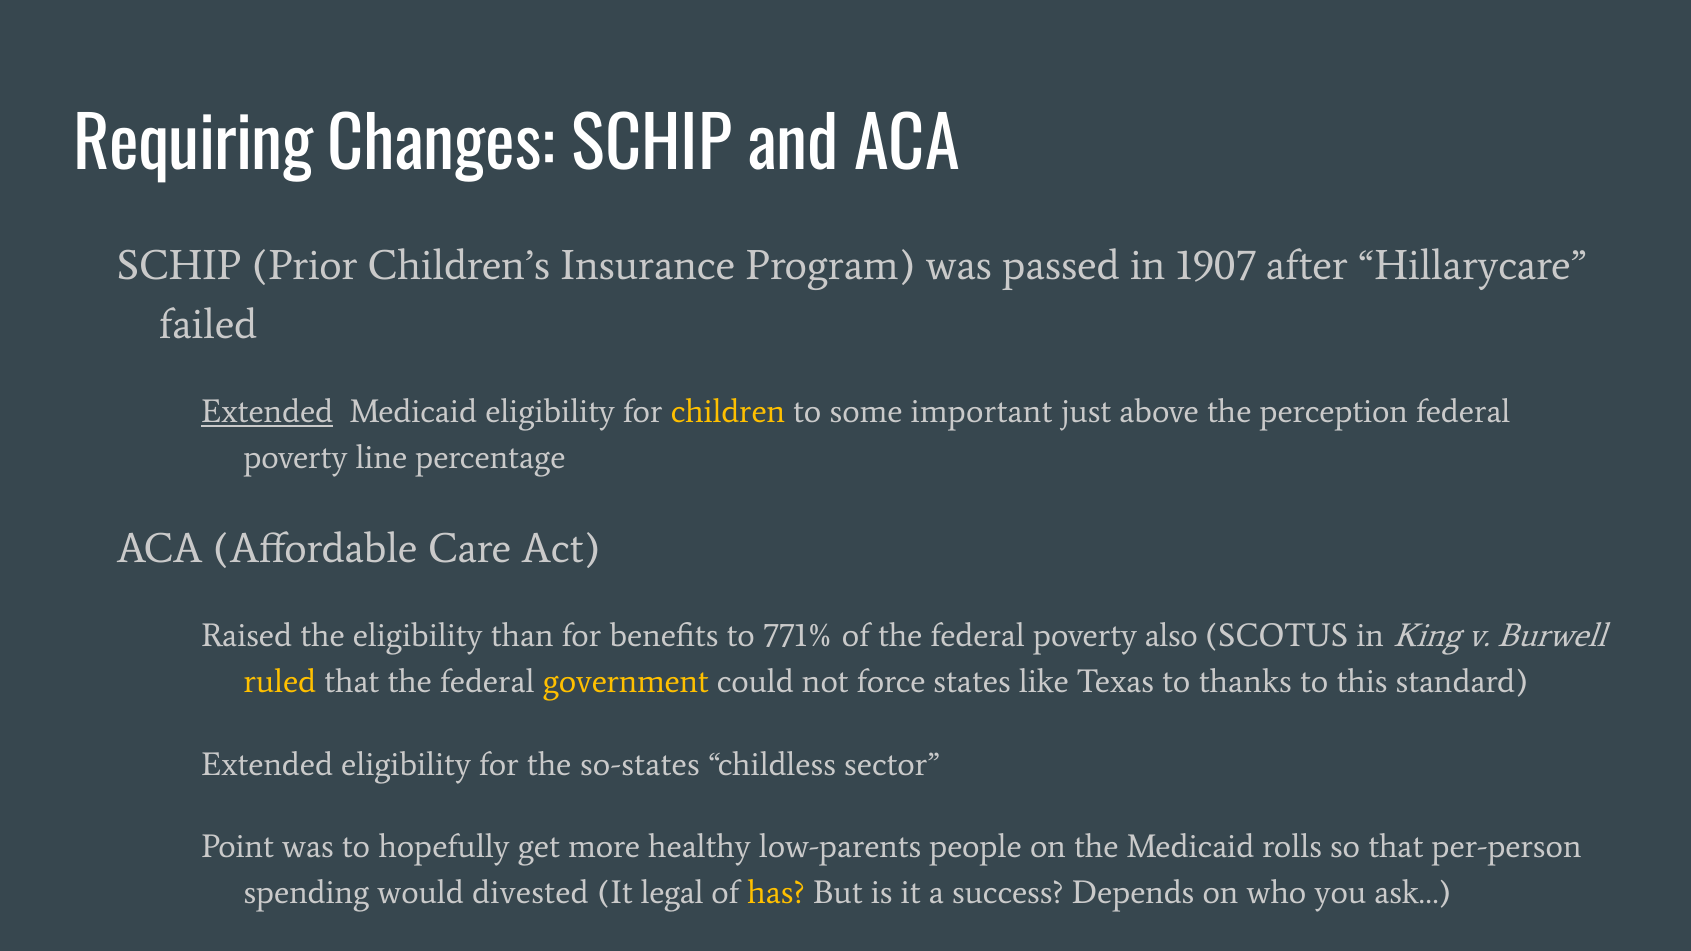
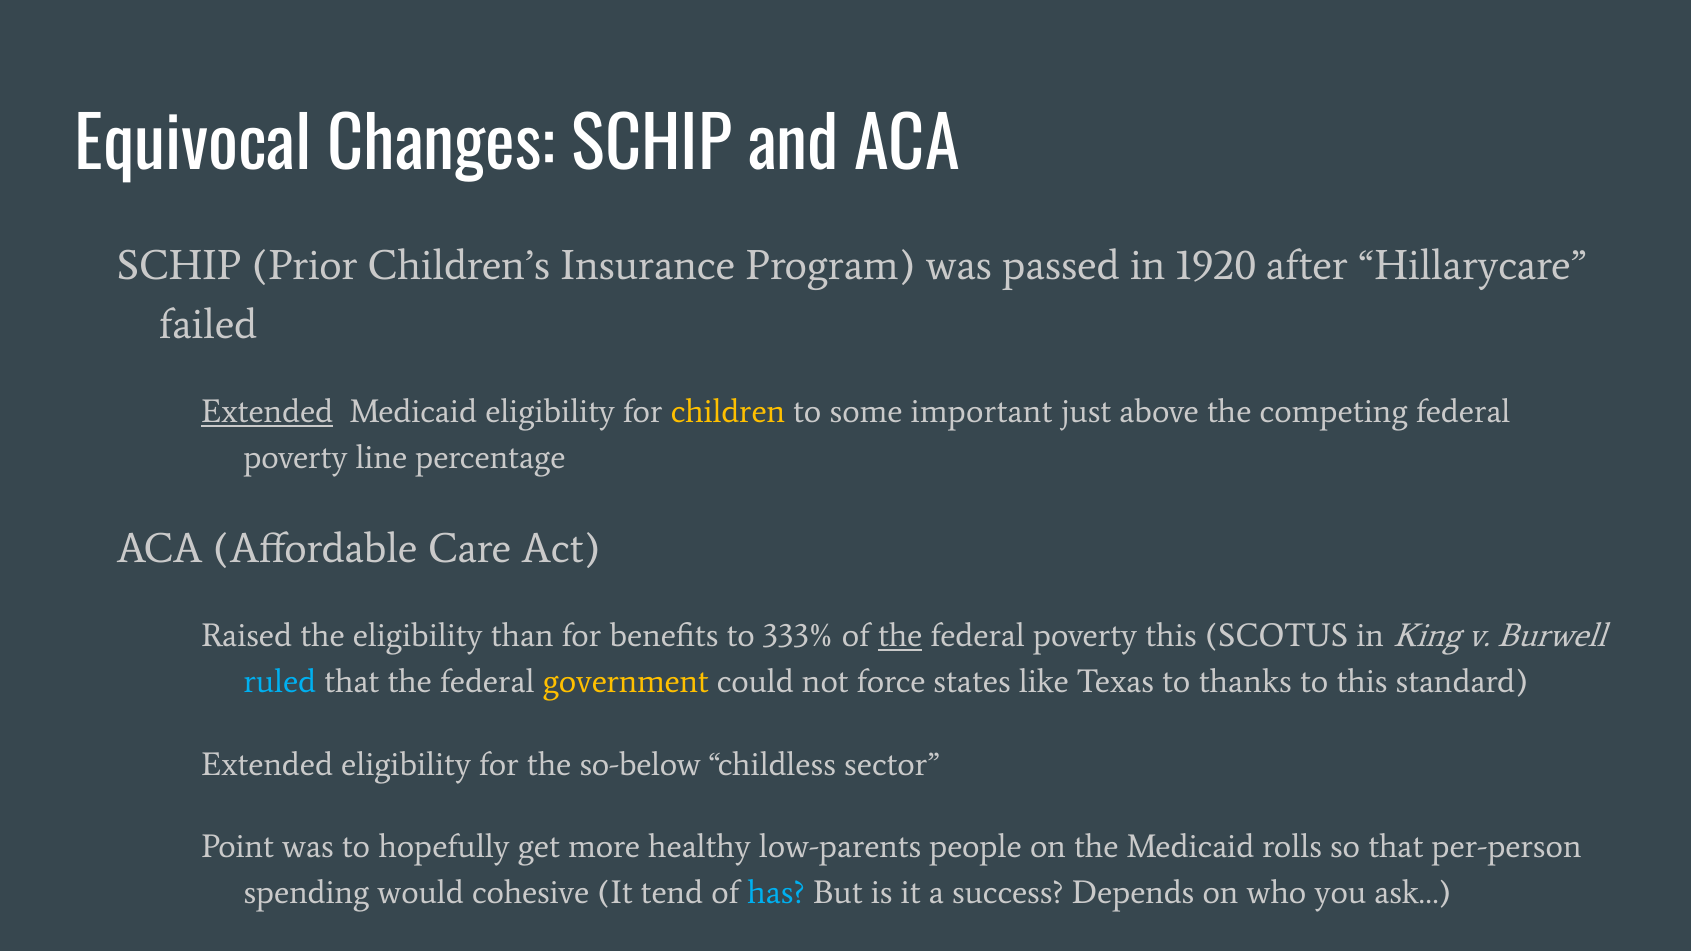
Requiring: Requiring -> Equivocal (193, 146)
1907: 1907 -> 1920 (1216, 266)
perception: perception -> competing (1334, 412)
771%: 771% -> 333% (798, 636)
the underline: none -> present (900, 636)
poverty also: also -> this (1171, 636)
ruled colour: yellow -> light blue (280, 682)
so-states: so-states -> so-below (640, 764)
divested: divested -> cohesive (531, 893)
legal: legal -> tend (672, 893)
has colour: yellow -> light blue (776, 893)
